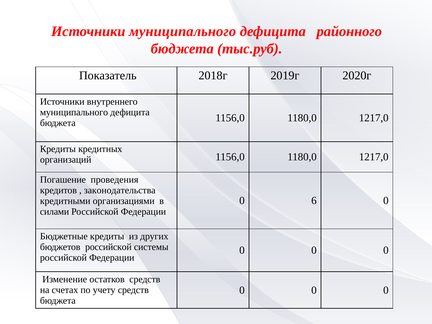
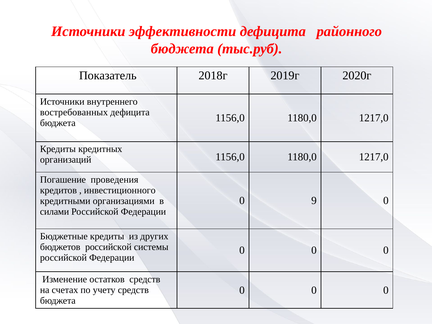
Источники муниципального: муниципального -> эффективности (183, 31)
муниципального: муниципального -> востребованных (74, 112)
законодательства: законодательства -> инвестиционного (120, 190)
6: 6 -> 9 (314, 201)
